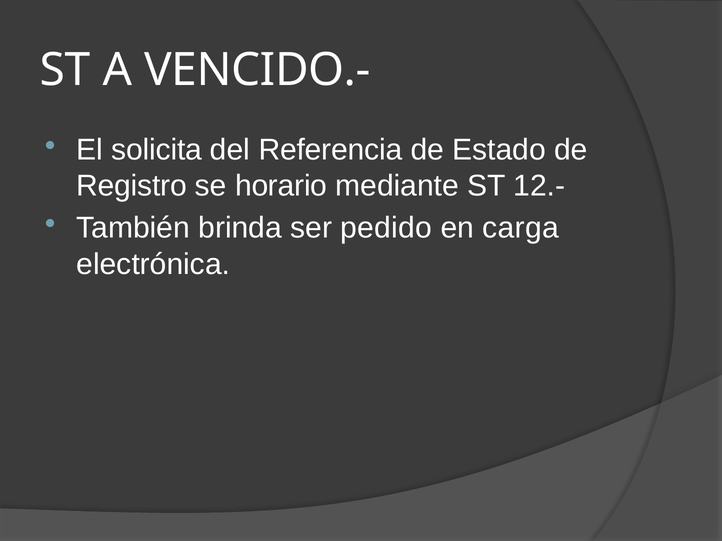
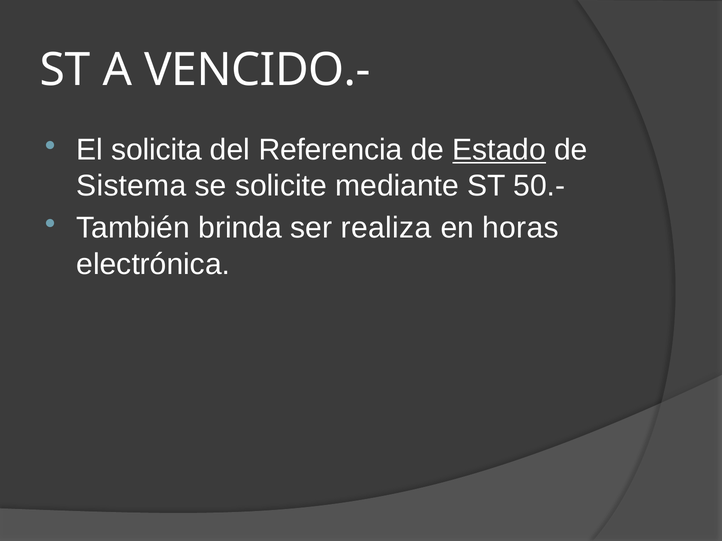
Estado underline: none -> present (499, 150)
Registro: Registro -> Sistema (131, 186)
horario: horario -> solicite (281, 186)
12.-: 12.- -> 50.- (539, 186)
pedido: pedido -> realiza (386, 228)
carga: carga -> horas (521, 228)
